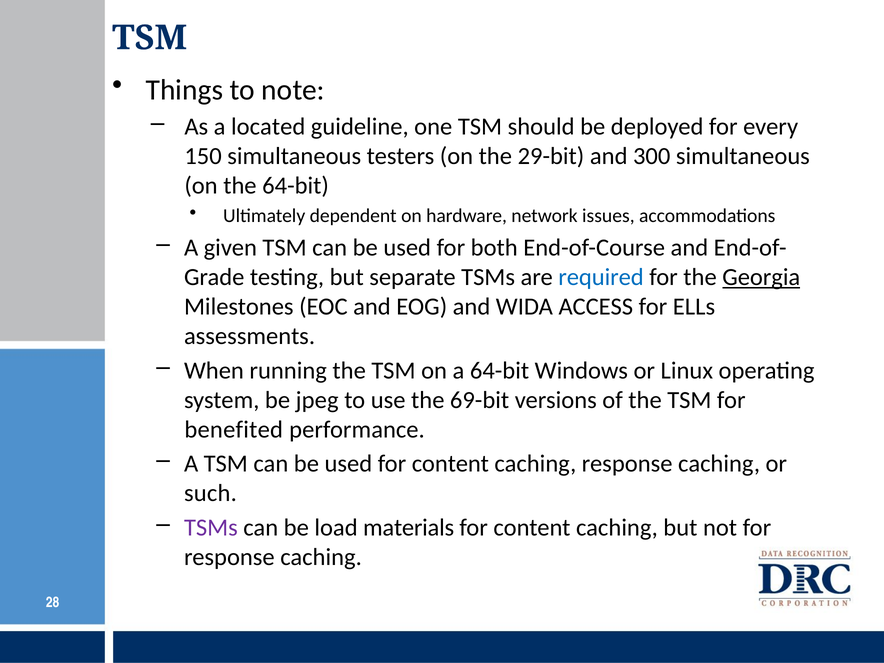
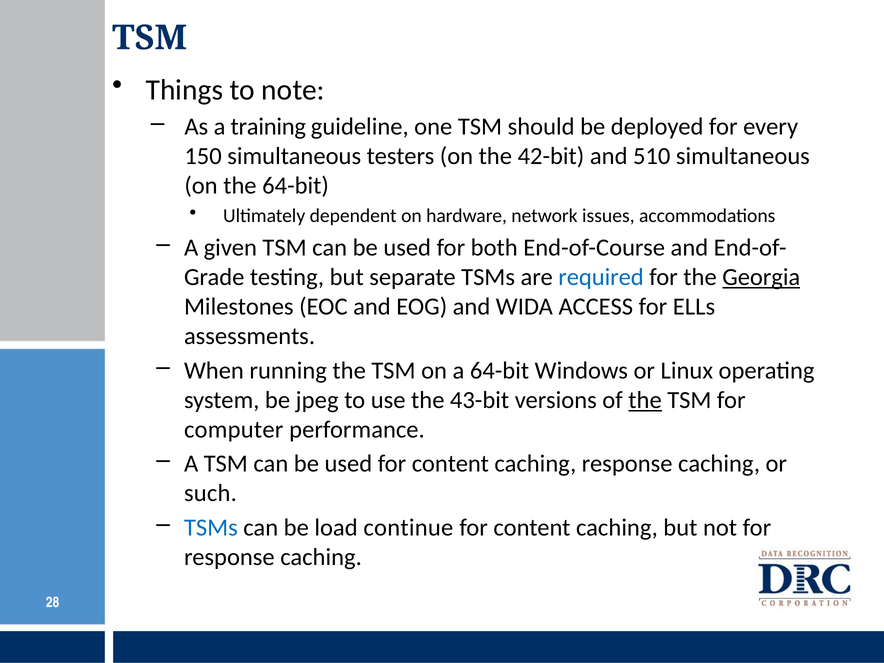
located: located -> training (268, 127)
29-bit: 29-bit -> 42-bit (551, 156)
300: 300 -> 510 (652, 156)
69-bit: 69-bit -> 43-bit (480, 400)
the underline: none -> present (645, 400)
benefited: benefited -> computer (234, 429)
TSMs colour: purple -> blue (211, 528)
materials: materials -> continue (408, 528)
